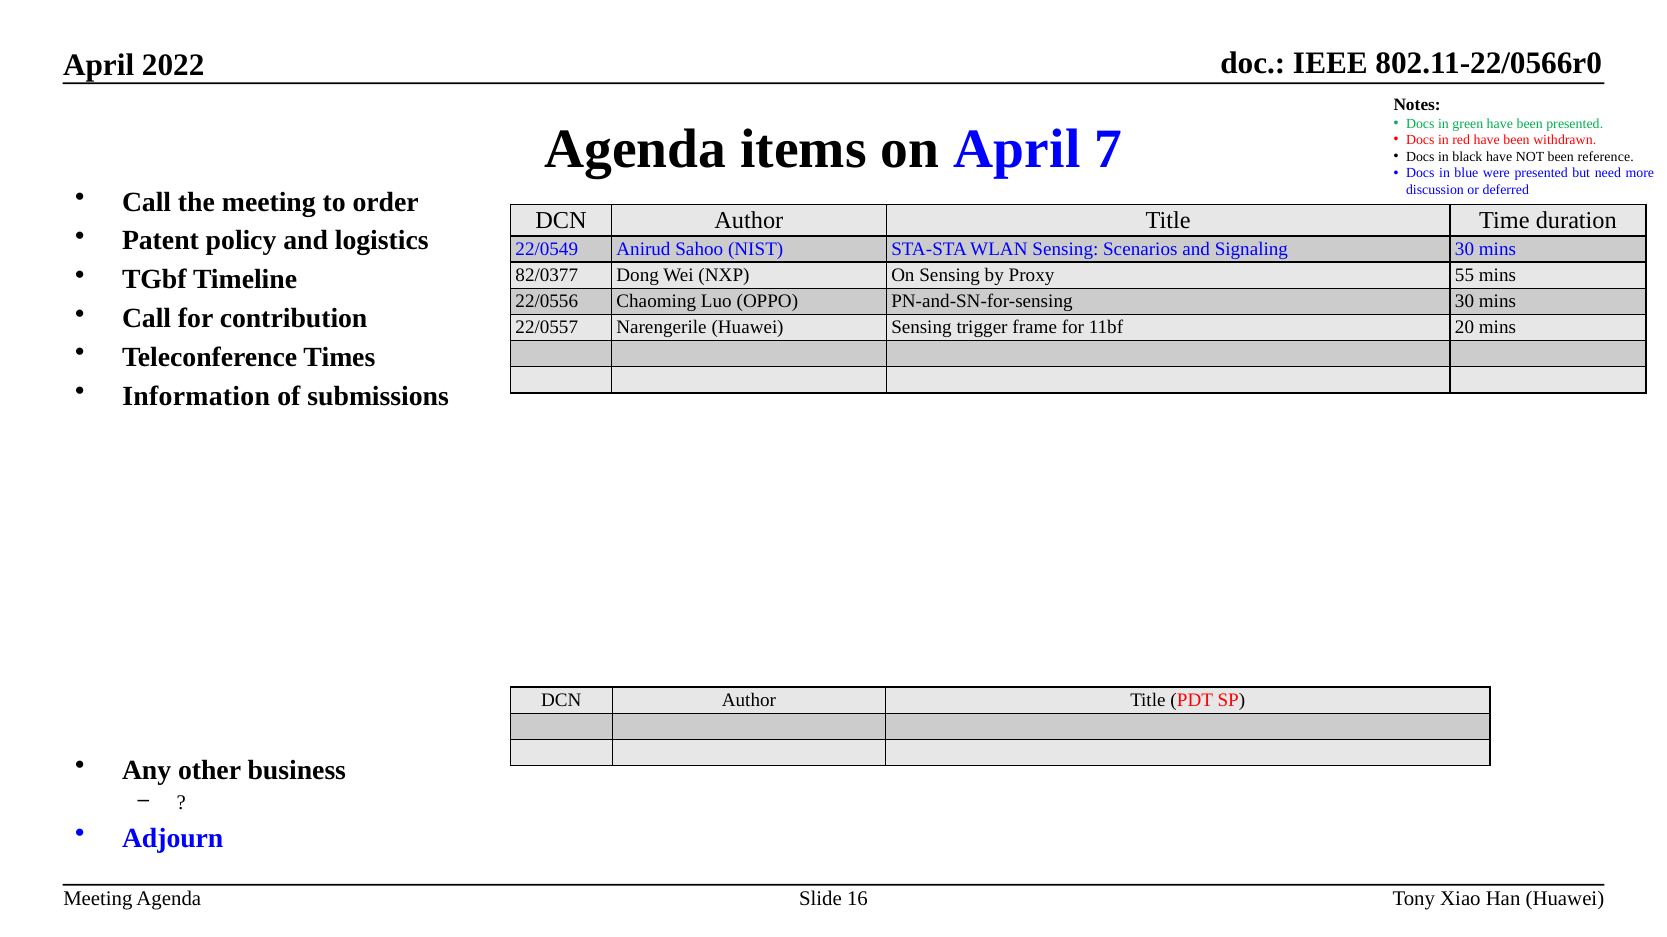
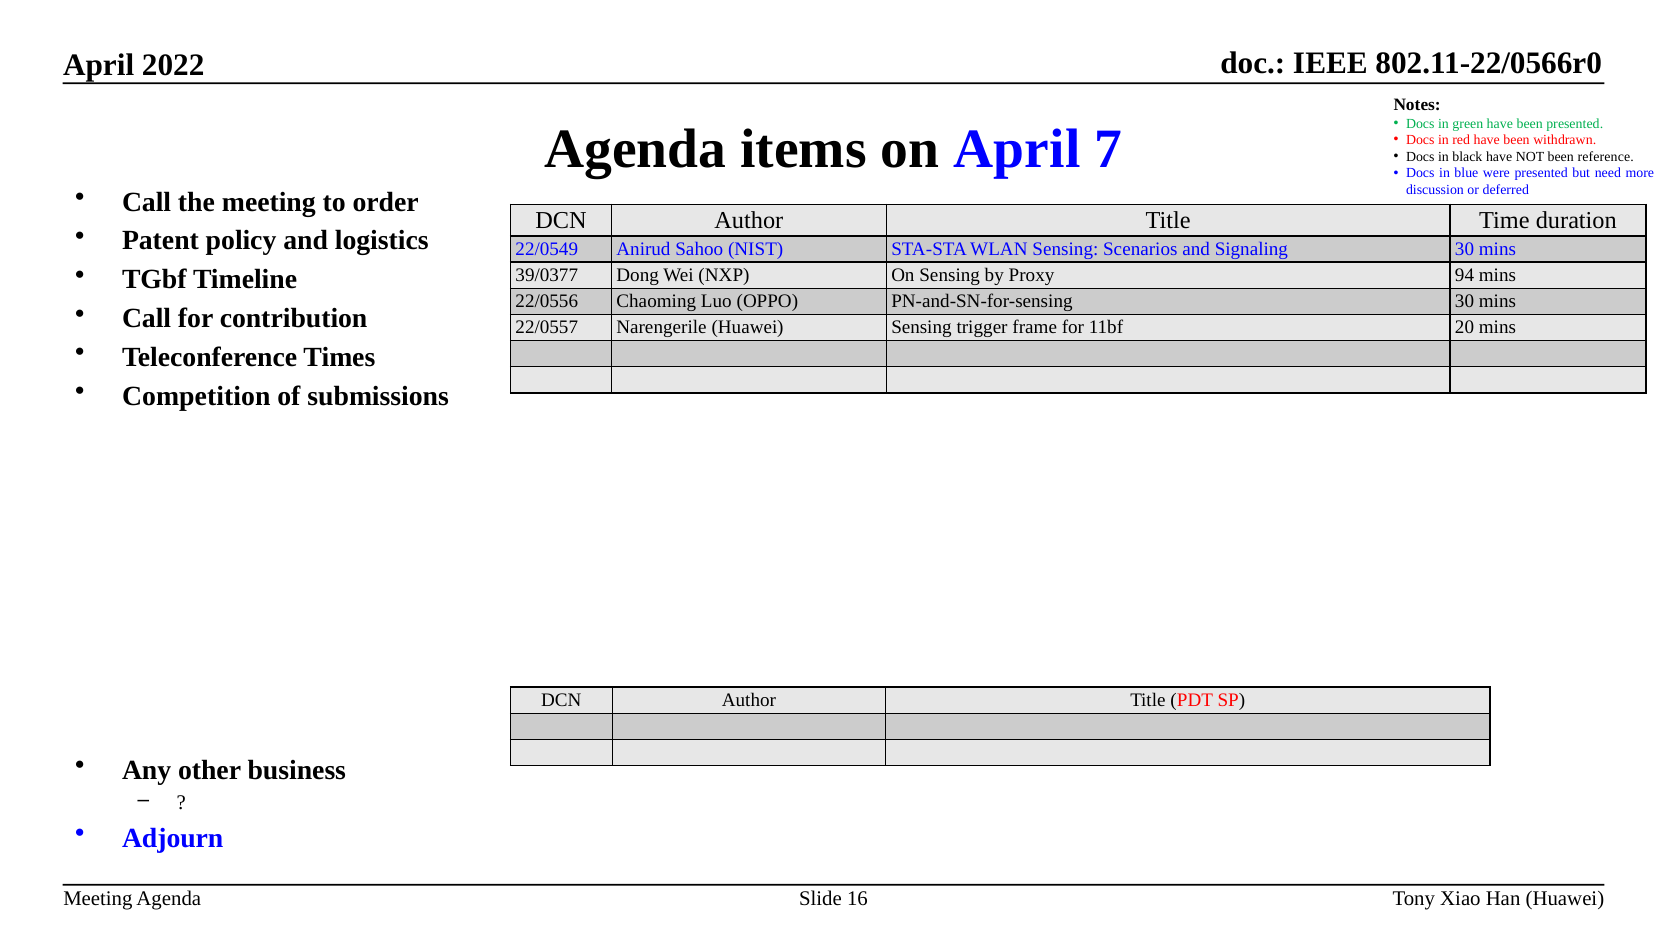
82/0377: 82/0377 -> 39/0377 (547, 276)
55: 55 -> 94 (1465, 276)
Information: Information -> Competition (196, 396)
